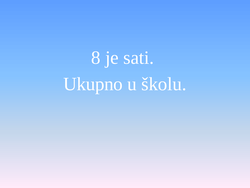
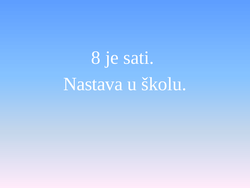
Ukupno: Ukupno -> Nastava (93, 84)
